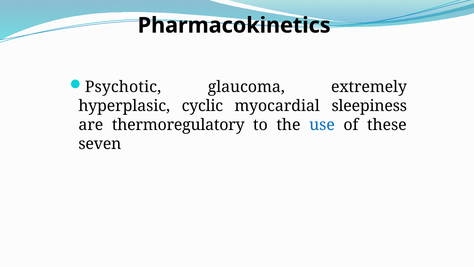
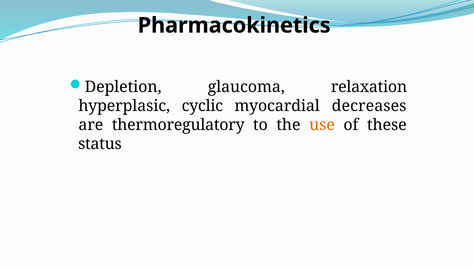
Psychotic: Psychotic -> Depletion (123, 87)
extremely: extremely -> relaxation (369, 87)
sleepiness: sleepiness -> decreases (369, 106)
use colour: blue -> orange (322, 125)
seven: seven -> status (100, 144)
